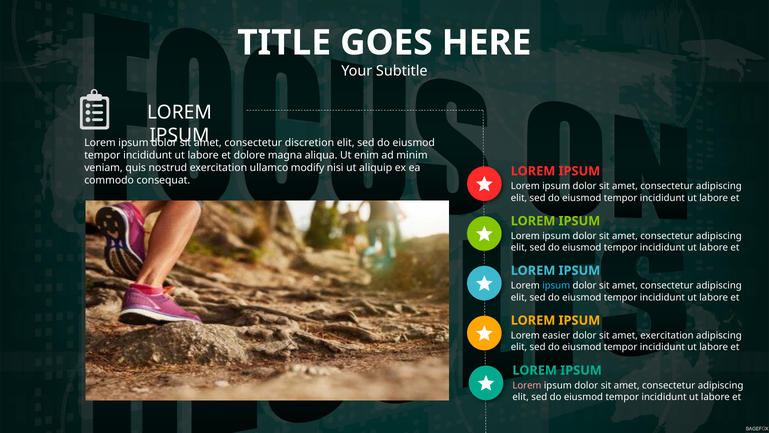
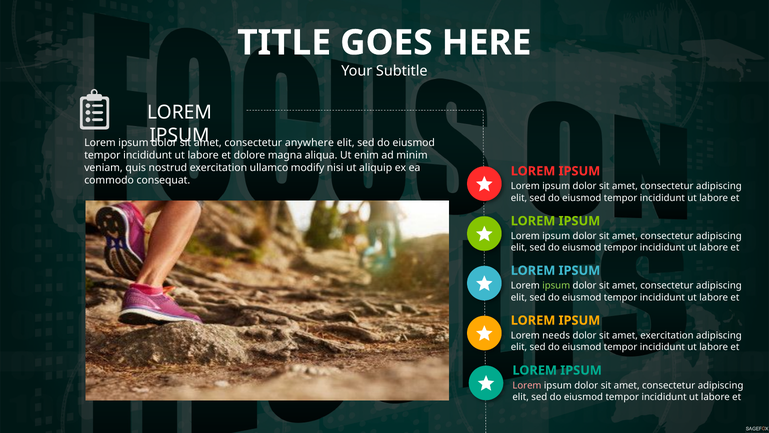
discretion: discretion -> anywhere (309, 142)
ipsum colour: light blue -> light green (556, 285)
easier: easier -> needs (556, 335)
